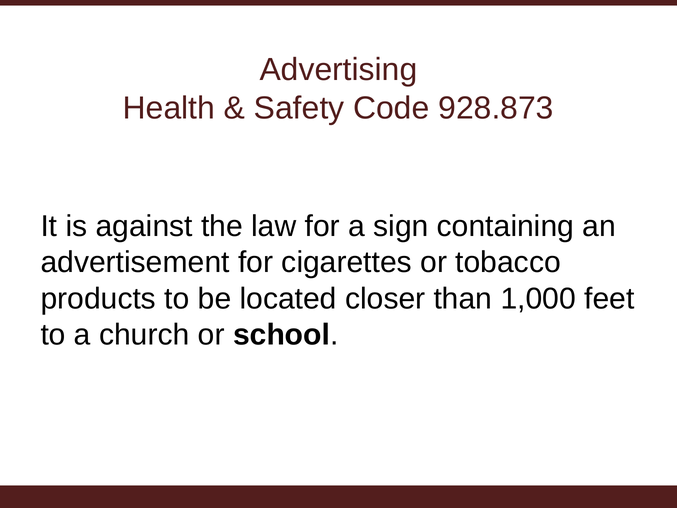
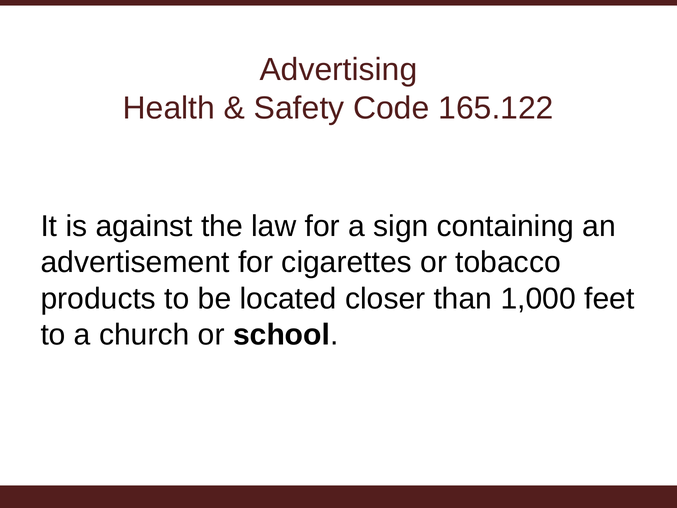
928.873: 928.873 -> 165.122 (496, 108)
